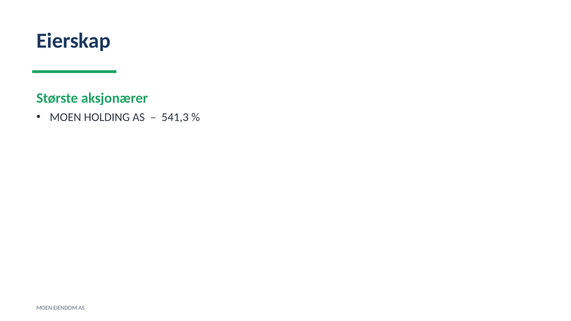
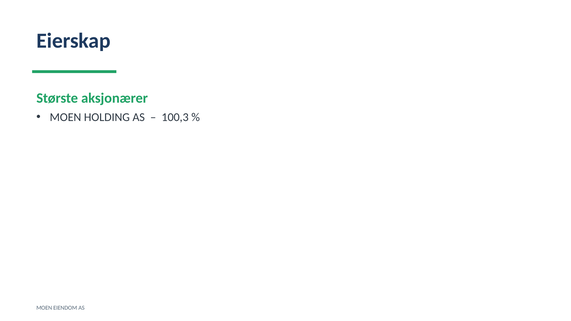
541,3: 541,3 -> 100,3 (175, 117)
